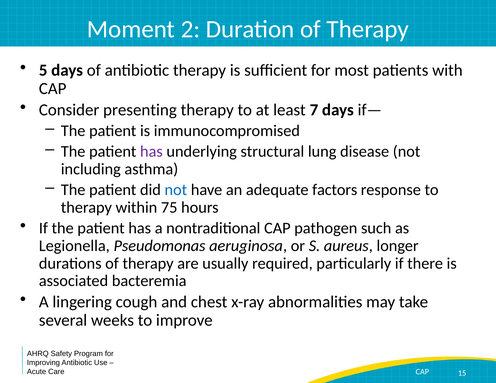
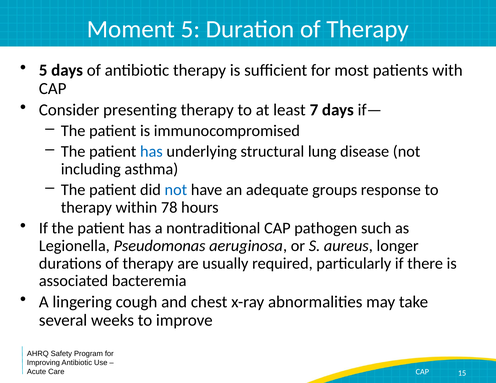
Moment 2: 2 -> 5 (190, 29)
has colour: purple -> blue (151, 152)
factors: factors -> groups (335, 190)
75: 75 -> 78 (169, 208)
